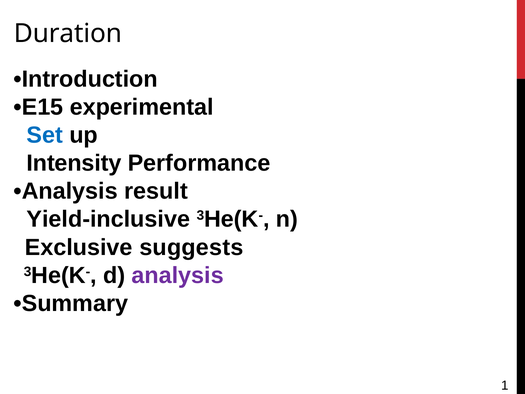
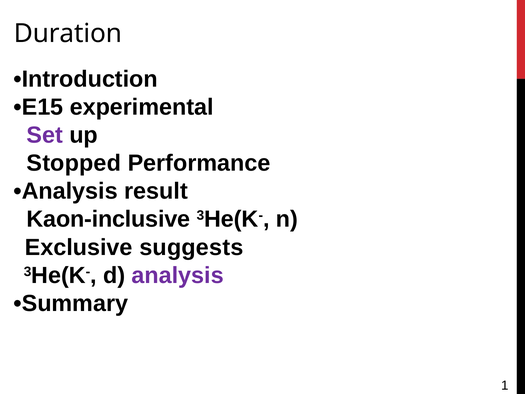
Set colour: blue -> purple (45, 135)
Intensity: Intensity -> Stopped (74, 163)
Yield-inclusive: Yield-inclusive -> Kaon-inclusive (108, 219)
